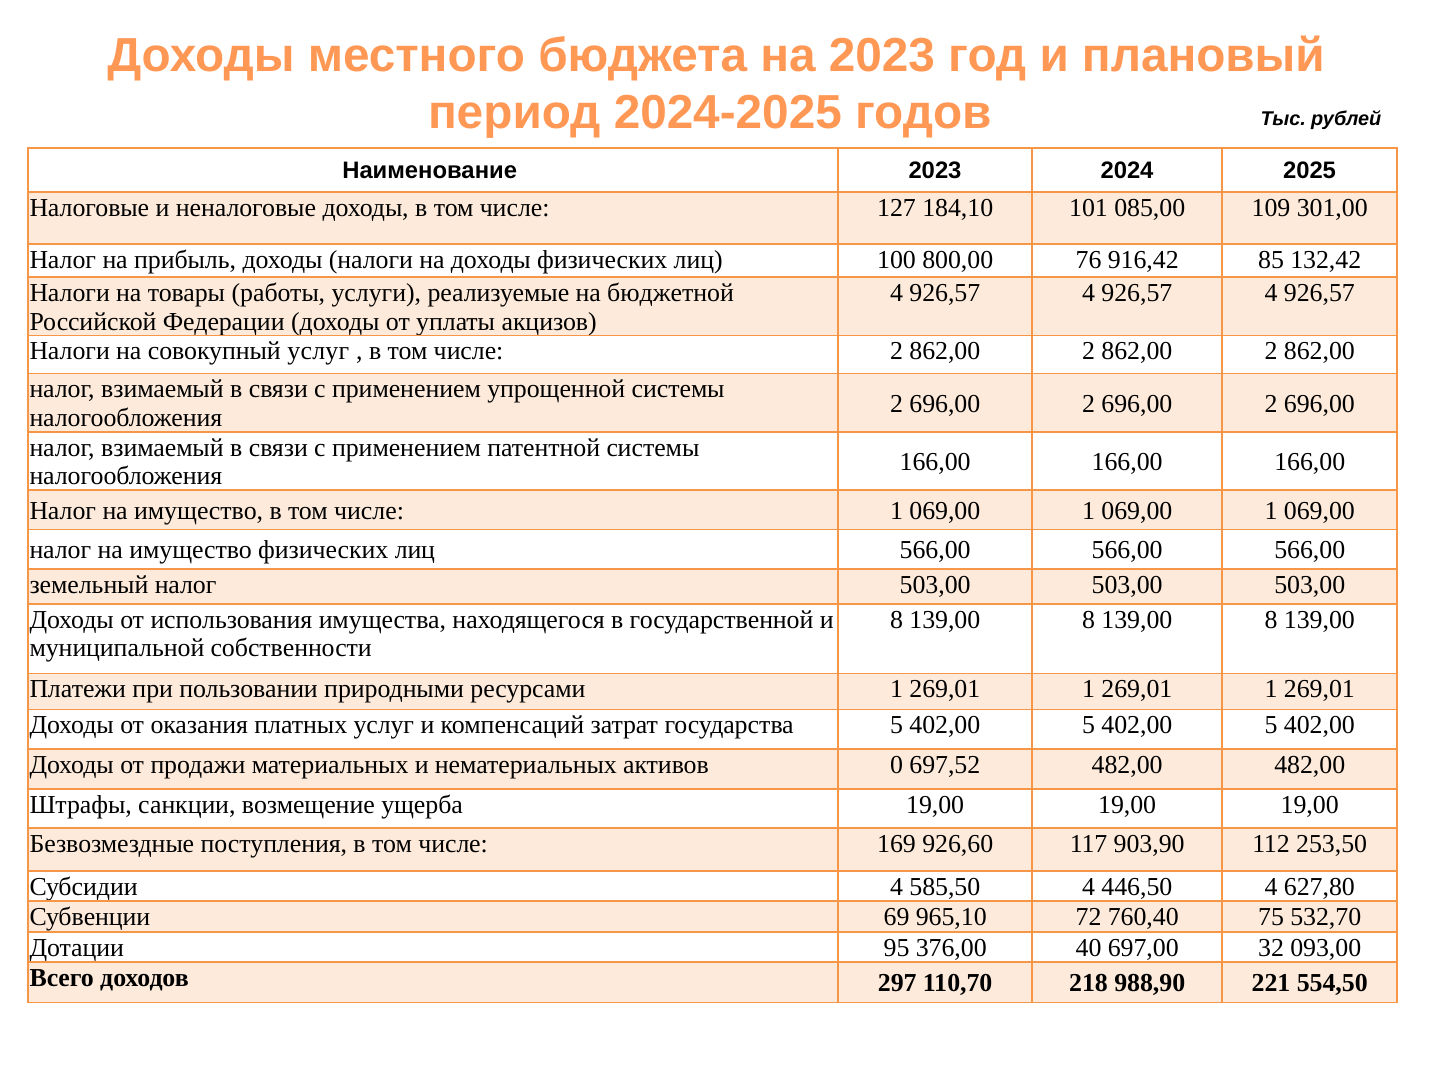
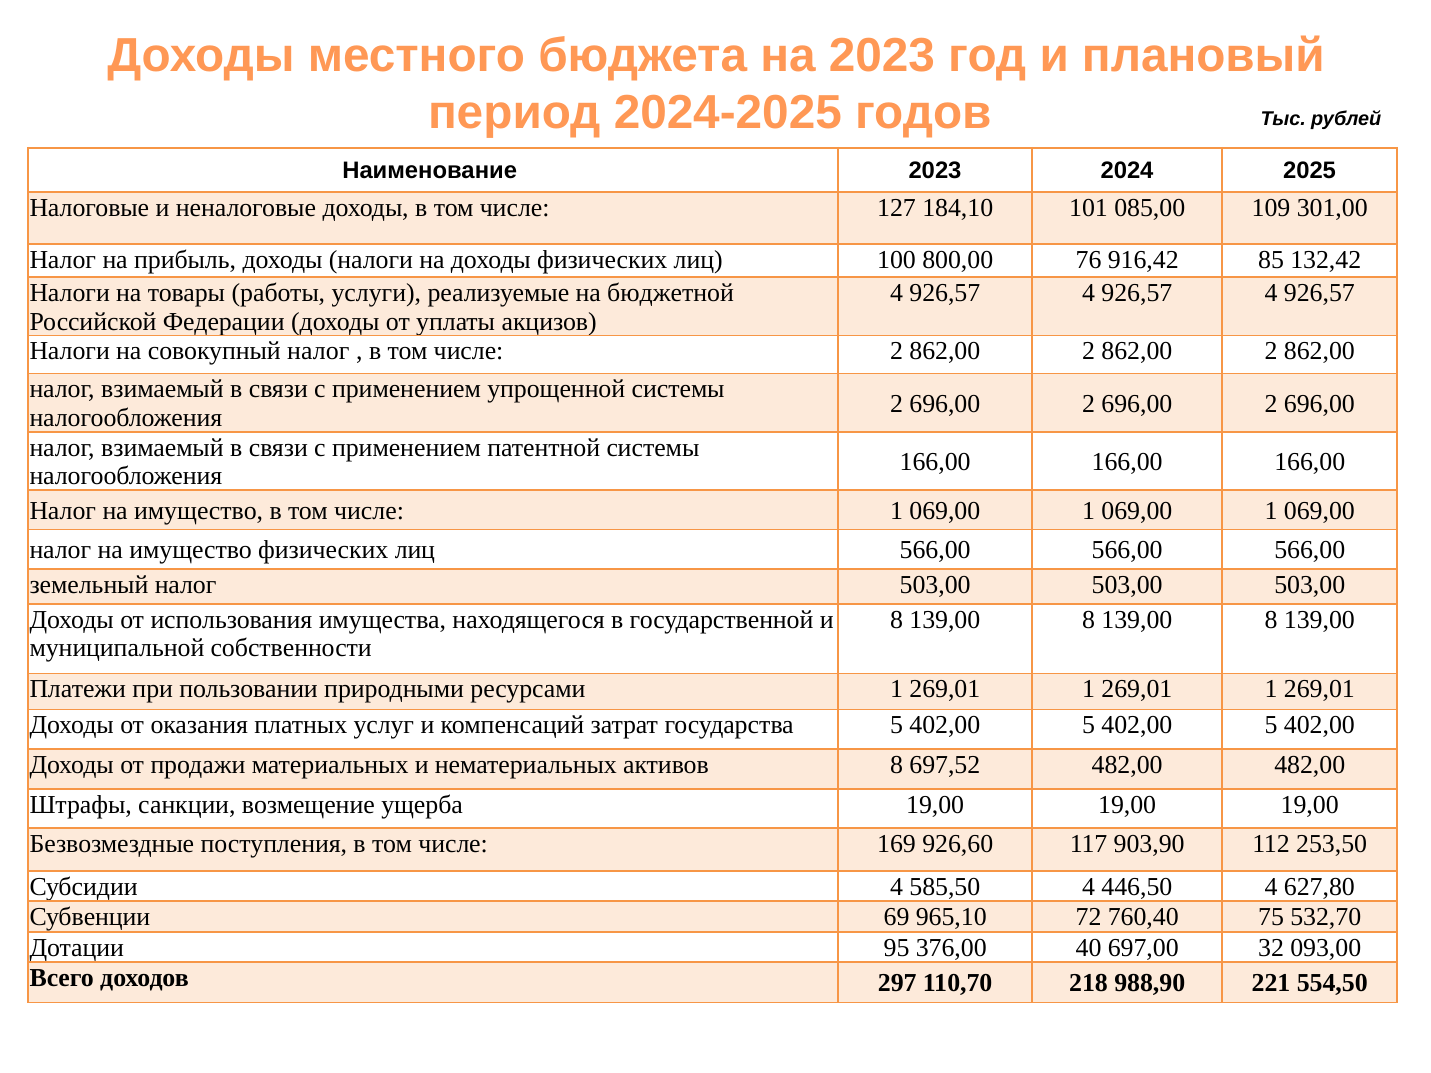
совокупный услуг: услуг -> налог (318, 351)
активов 0: 0 -> 8 (897, 765)
